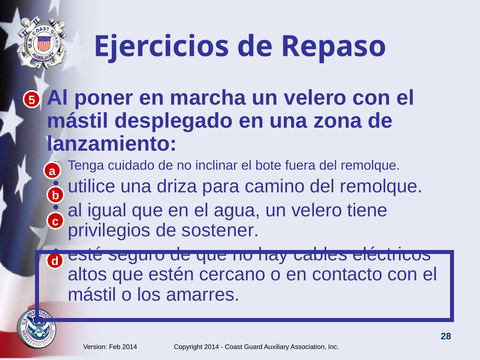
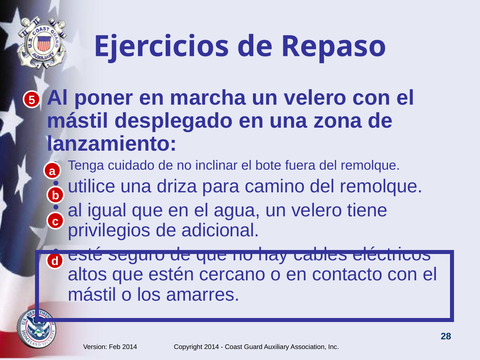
sostener: sostener -> adicional (220, 230)
